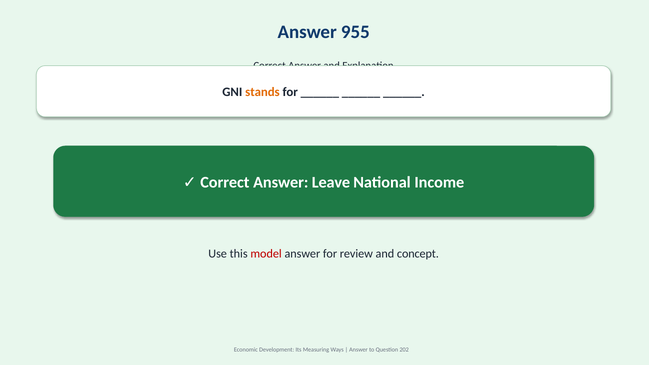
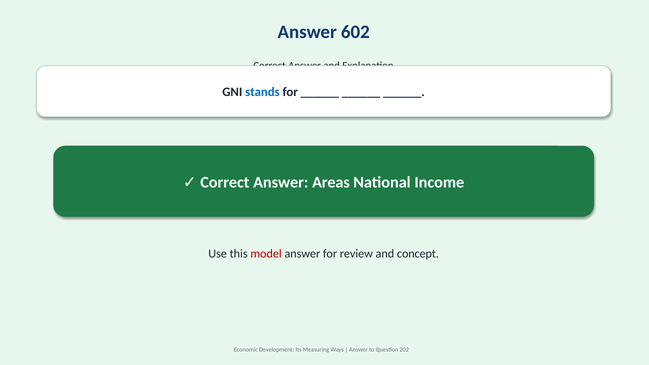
955: 955 -> 602 (355, 32)
stands colour: orange -> blue (262, 92)
Leave: Leave -> Areas (331, 182)
